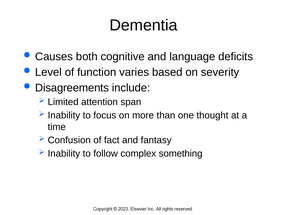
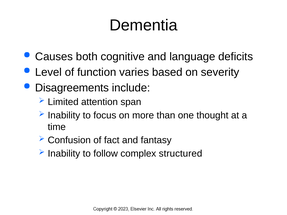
something: something -> structured (181, 154)
